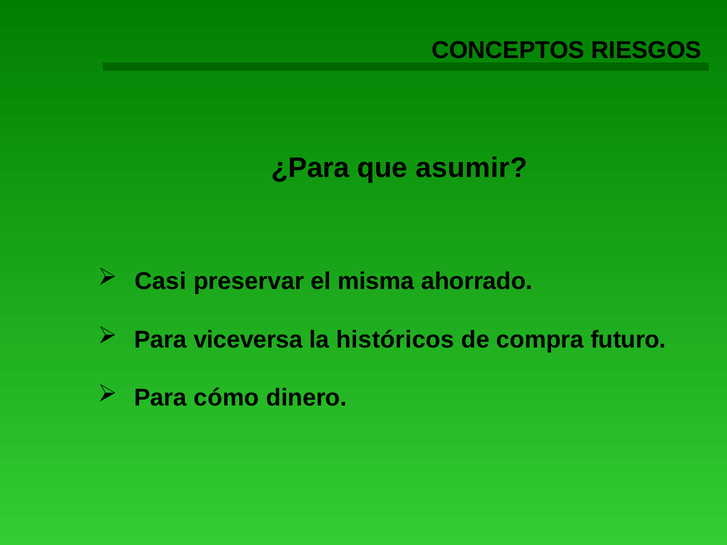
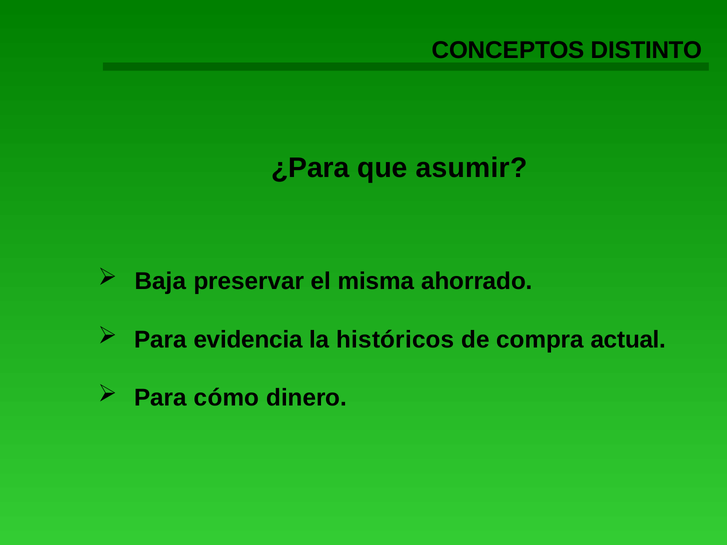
RIESGOS: RIESGOS -> DISTINTO (647, 50)
Casi: Casi -> Baja (160, 282)
viceversa: viceversa -> evidencia (248, 340)
futuro: futuro -> actual (628, 340)
